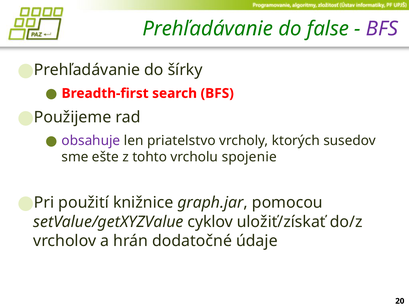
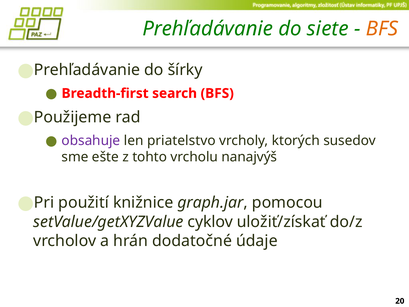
false: false -> siete (328, 29)
BFS colour: purple -> orange (382, 29)
spojenie: spojenie -> nanajvýš (249, 157)
